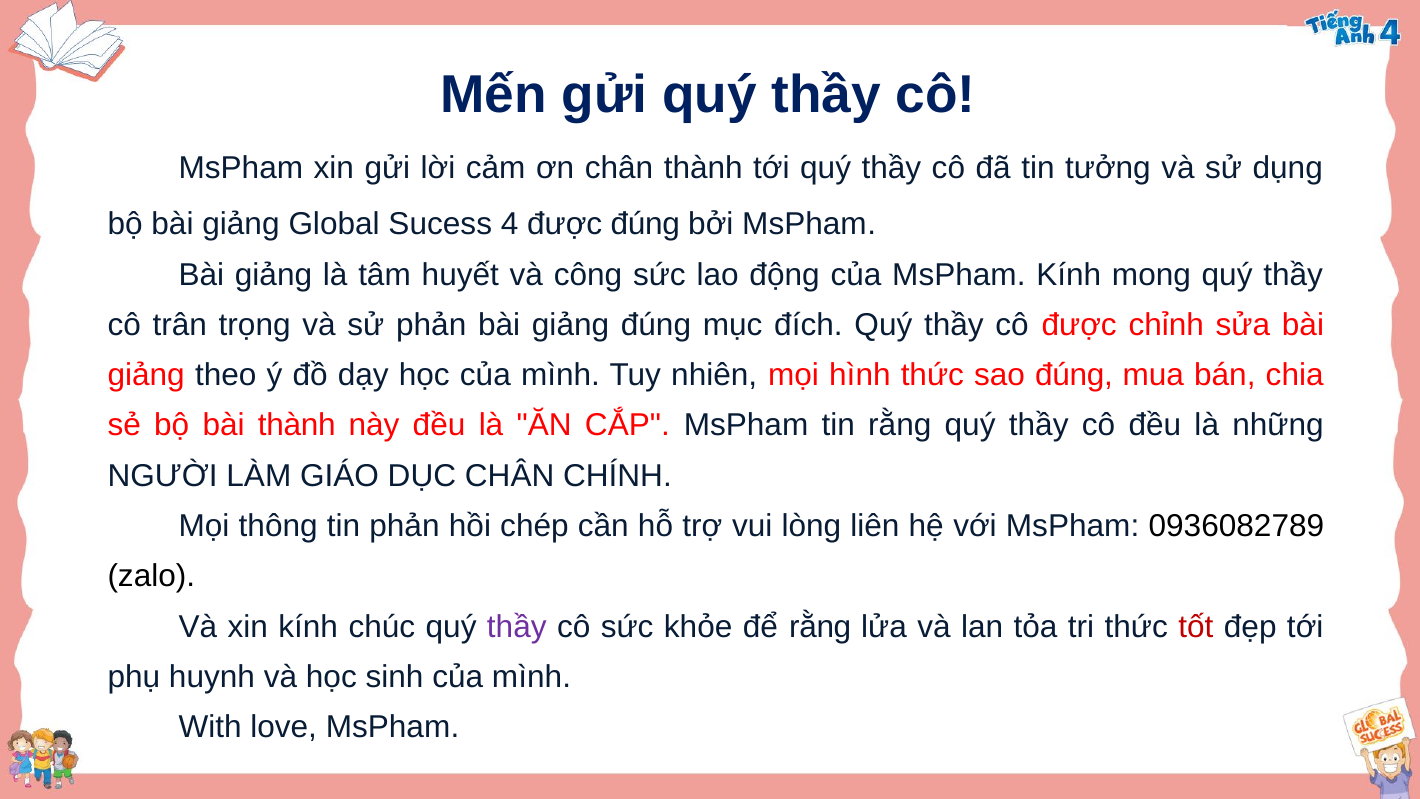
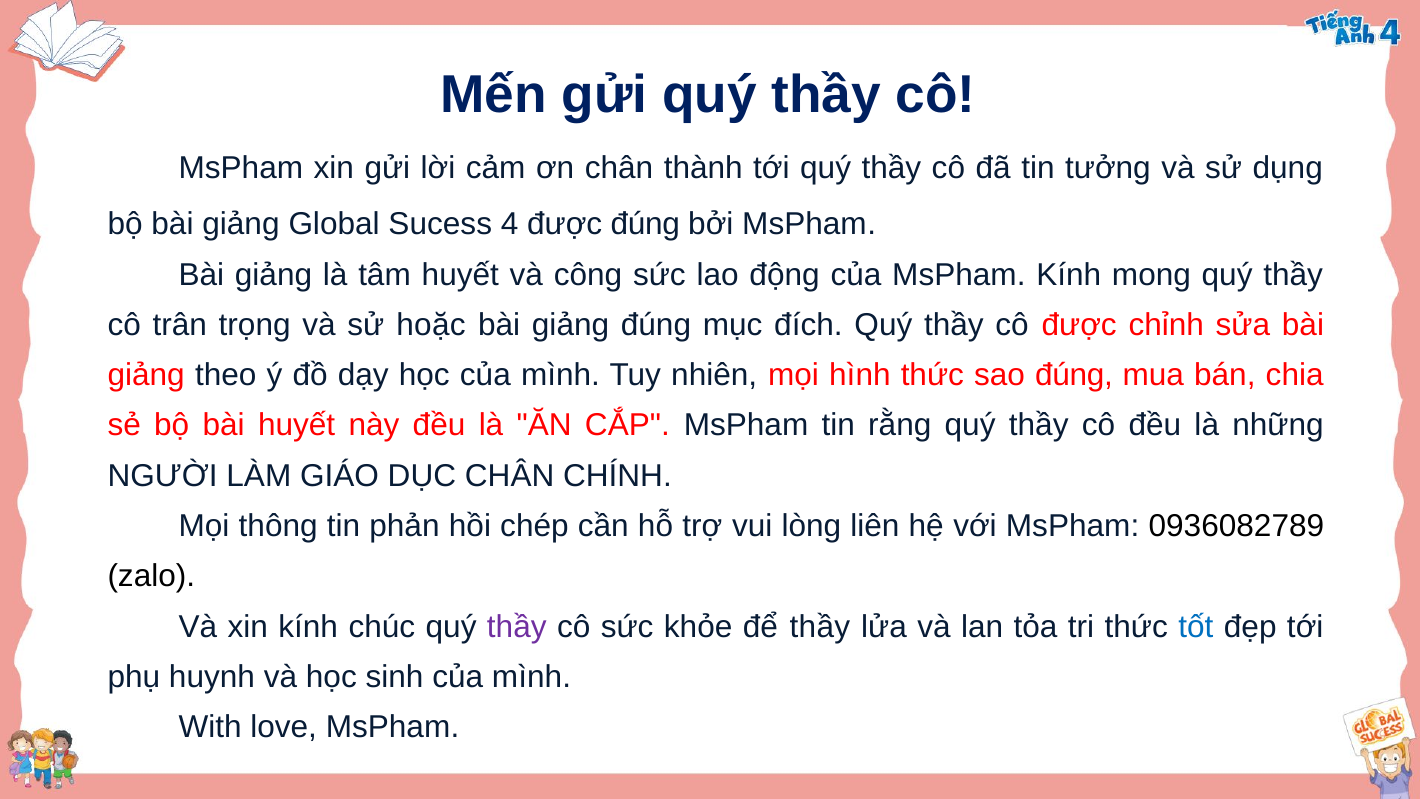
sử phản: phản -> hoặc (431, 325)
bài thành: thành -> huyết (297, 425)
để rằng: rằng -> thầy (820, 627)
tốt colour: red -> blue (1196, 627)
